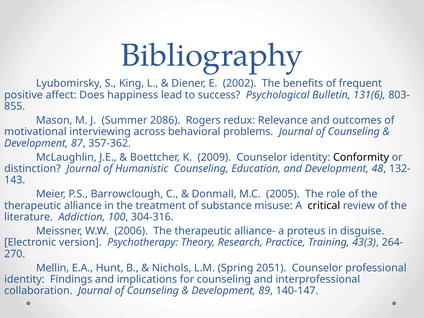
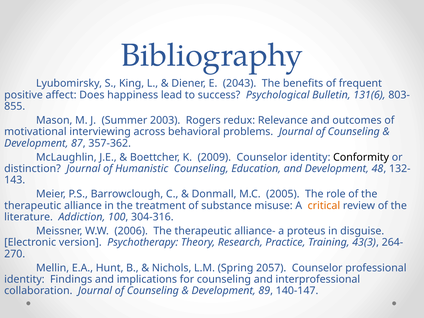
2002: 2002 -> 2043 (240, 83)
2086: 2086 -> 2003 (165, 120)
critical colour: black -> orange (324, 206)
2051: 2051 -> 2057 (271, 268)
